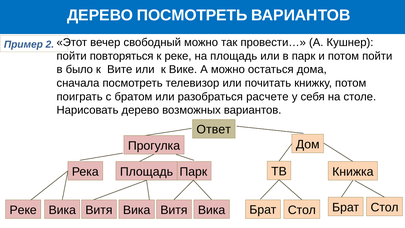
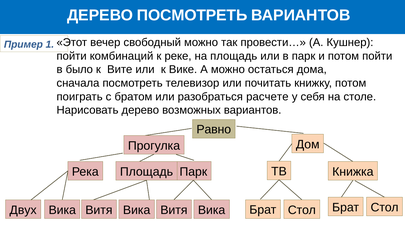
2: 2 -> 1 (50, 44)
повторяться: повторяться -> комбинаций (122, 56)
Ответ: Ответ -> Равно (214, 129)
Реке: Реке -> Двух (23, 210)
